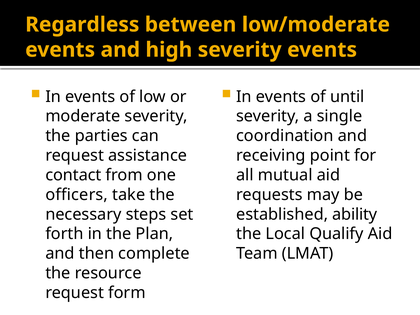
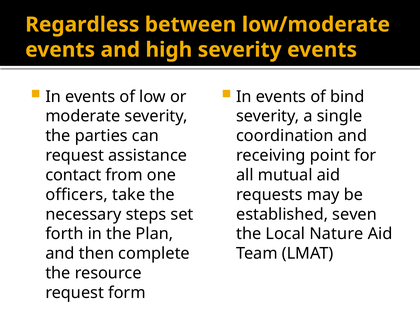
until: until -> bind (347, 97)
ability: ability -> seven (355, 214)
Qualify: Qualify -> Nature (336, 234)
